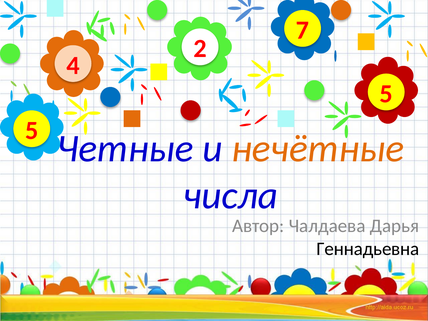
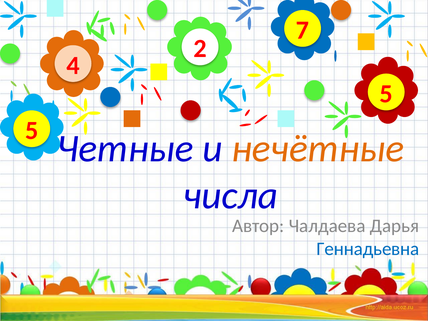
Геннадьевна colour: black -> blue (368, 249)
